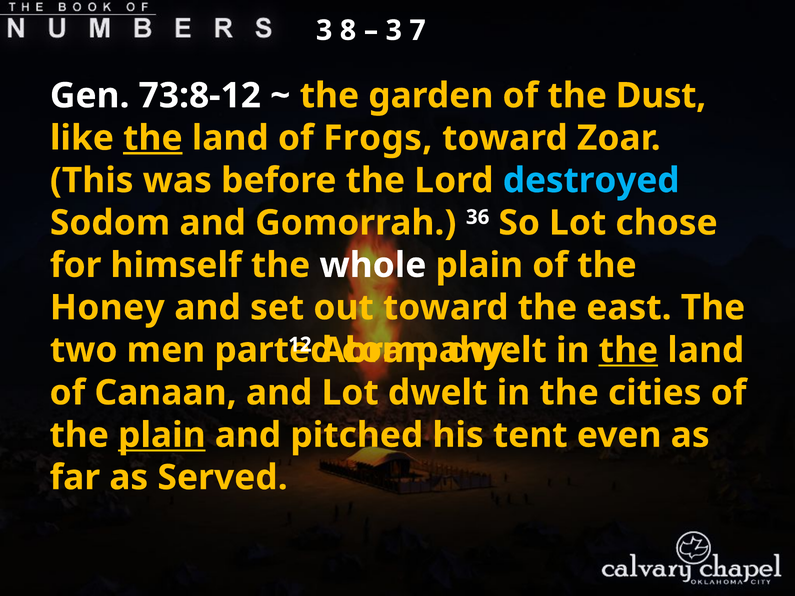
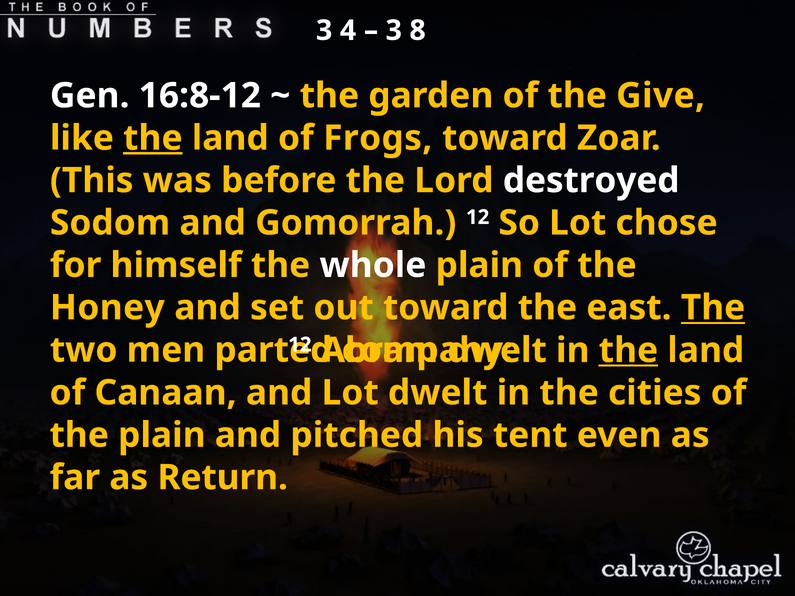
8: 8 -> 4 (348, 30)
7: 7 -> 8 (418, 30)
73:8-12: 73:8-12 -> 16:8-12 (200, 96)
Dust: Dust -> Give (661, 96)
destroyed colour: light blue -> white (591, 181)
Gomorrah 36: 36 -> 12 (478, 217)
The underline: none -> present (713, 308)
plain underline: present -> none (162, 435)
Served: Served -> Return (223, 478)
